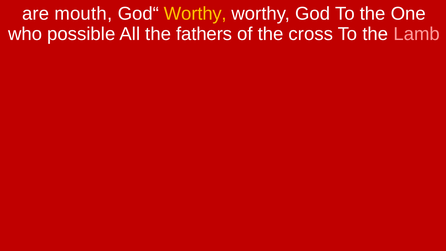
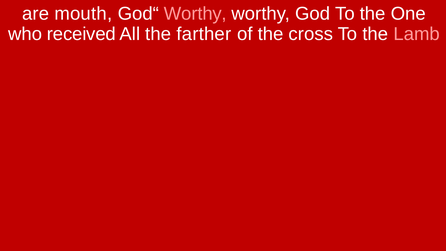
Worthy colour: yellow -> pink (195, 14)
possible: possible -> received (81, 34)
fathers: fathers -> farther (204, 34)
